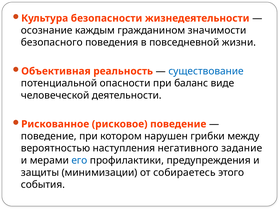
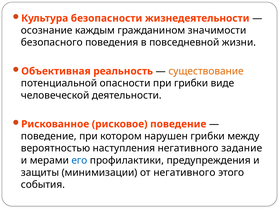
существование colour: blue -> orange (206, 71)
при баланс: баланс -> грибки (191, 83)
от собираетесь: собираетесь -> негативного (184, 173)
